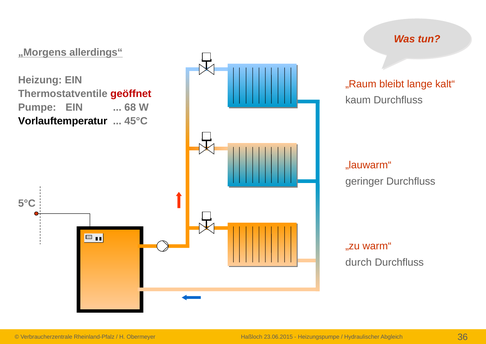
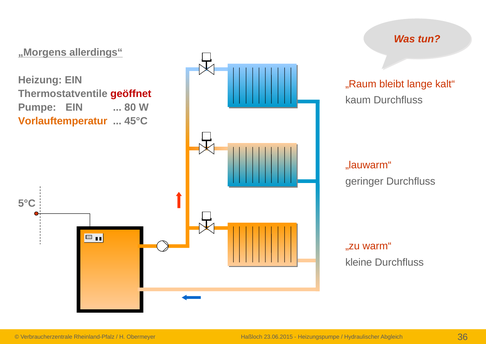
68: 68 -> 80 (130, 107)
Vorlauftemperatur colour: black -> orange (63, 121)
durch: durch -> kleine (359, 262)
